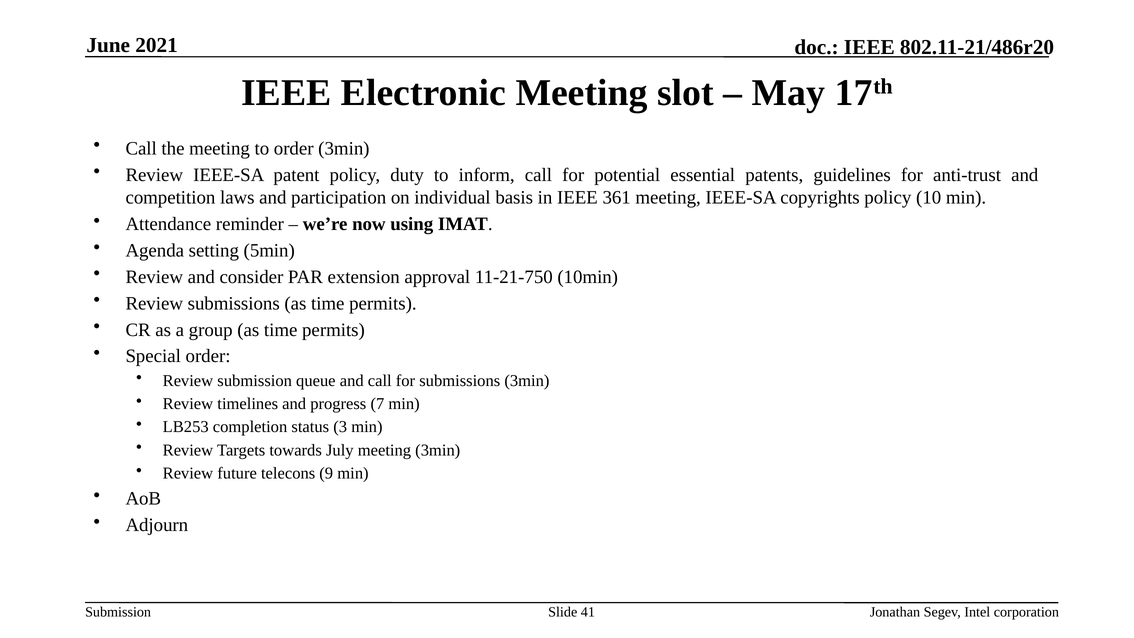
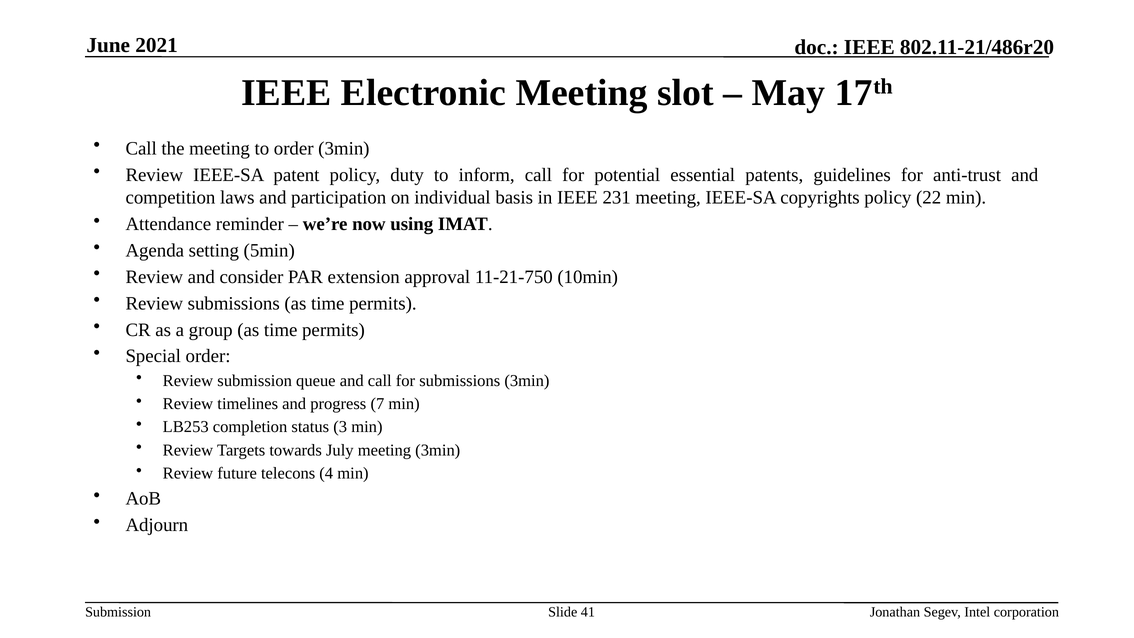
361: 361 -> 231 (617, 197)
10: 10 -> 22 (929, 197)
9: 9 -> 4 (326, 473)
